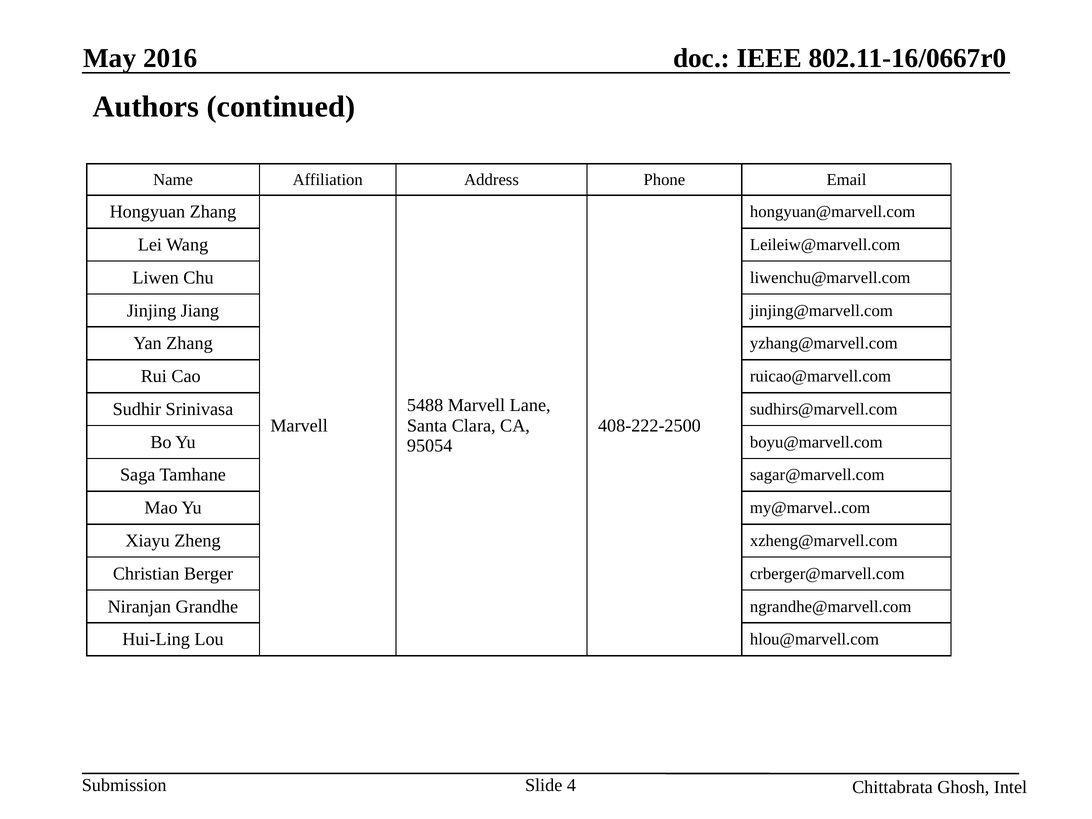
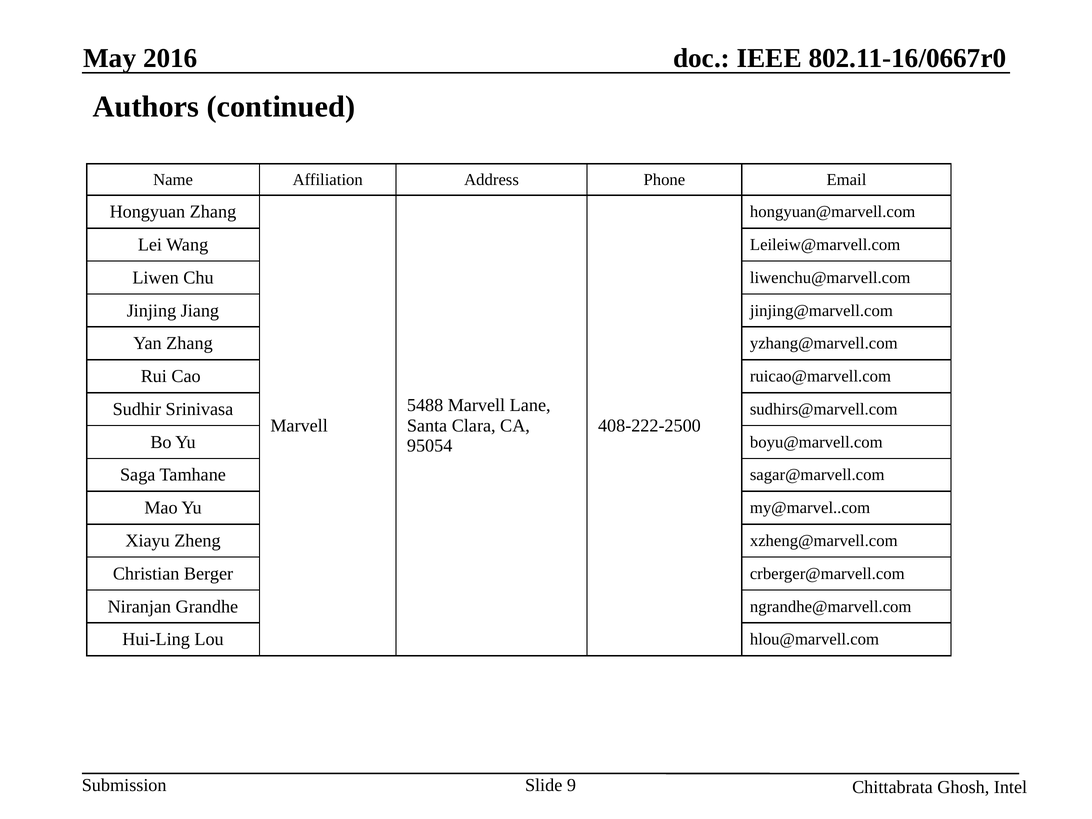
4: 4 -> 9 (571, 785)
